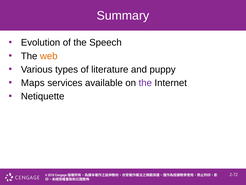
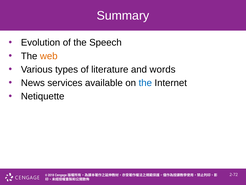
puppy: puppy -> words (163, 69)
Maps: Maps -> News (33, 83)
the colour: purple -> blue (145, 83)
